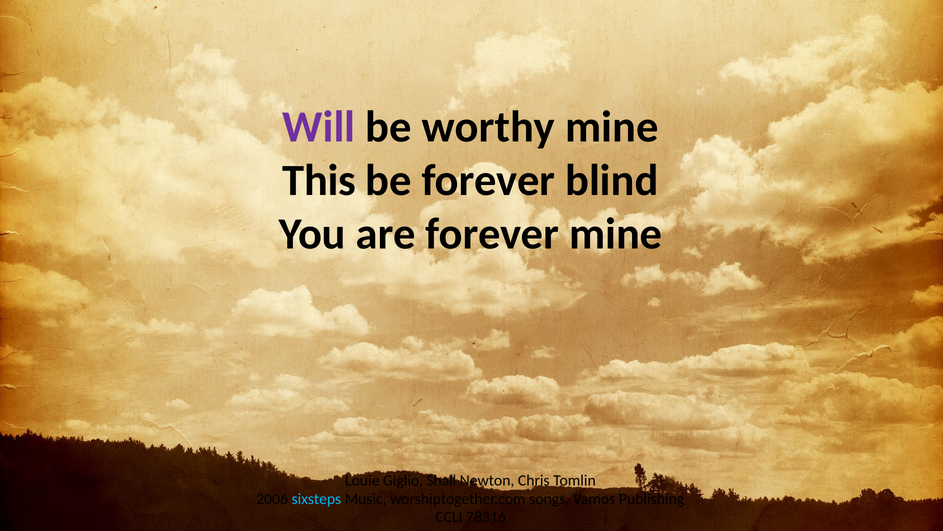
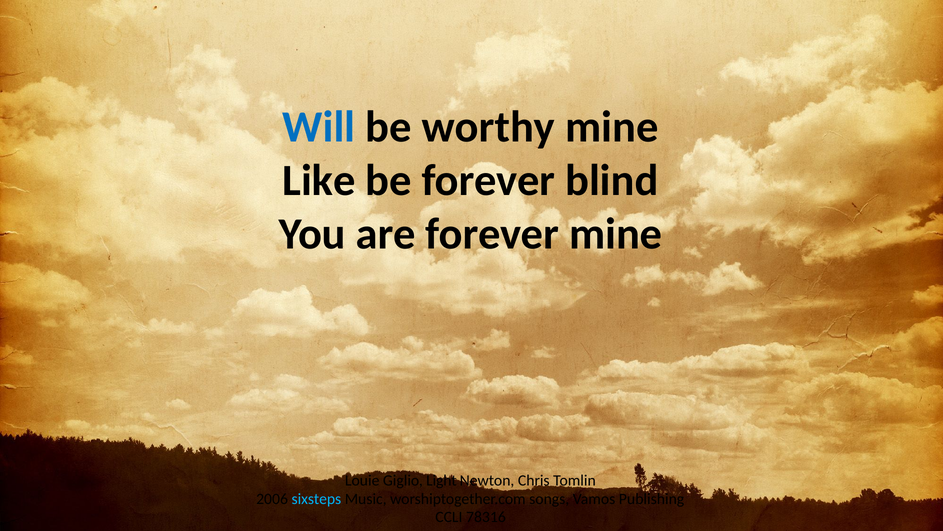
Will colour: purple -> blue (319, 127)
This: This -> Like (319, 180)
Shall: Shall -> Light (441, 480)
